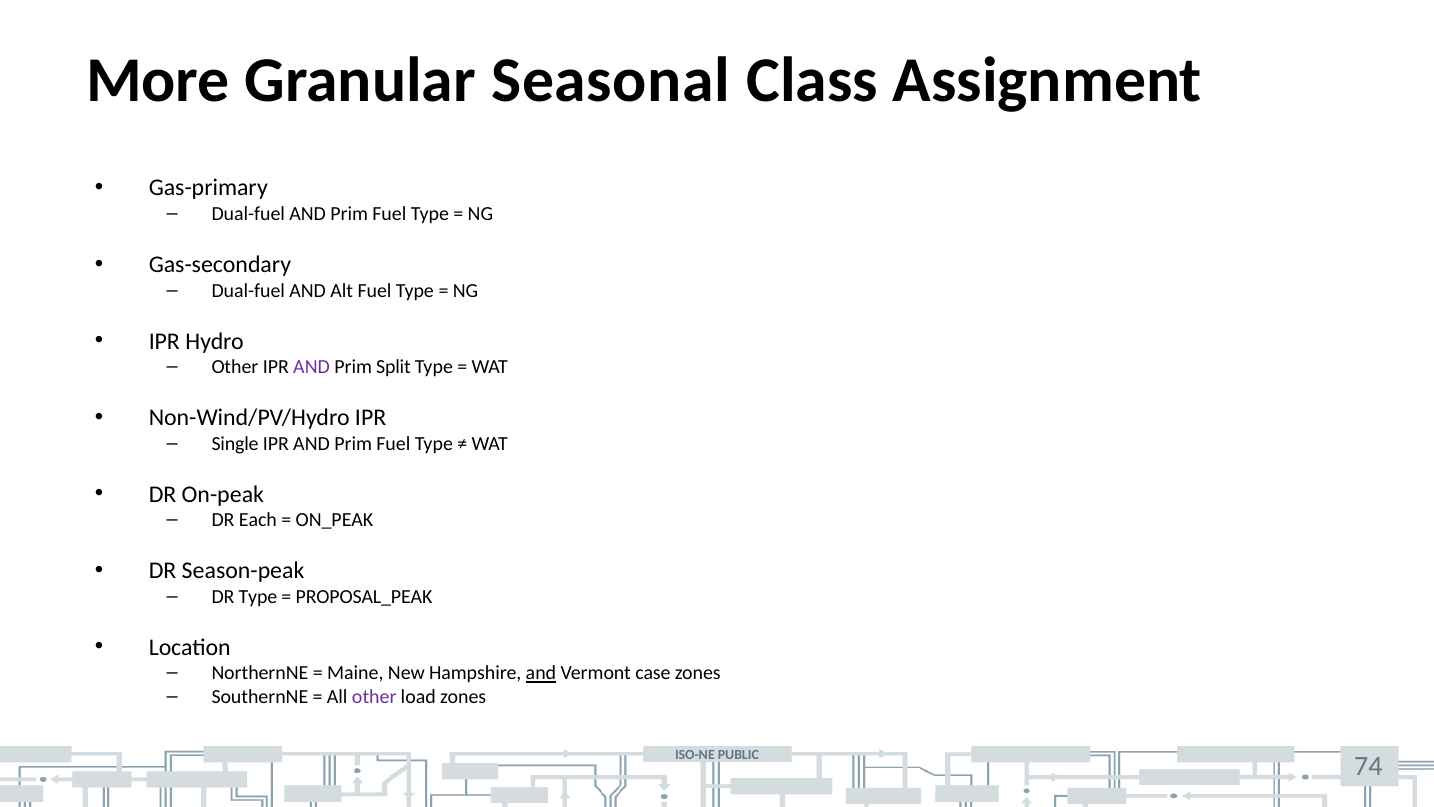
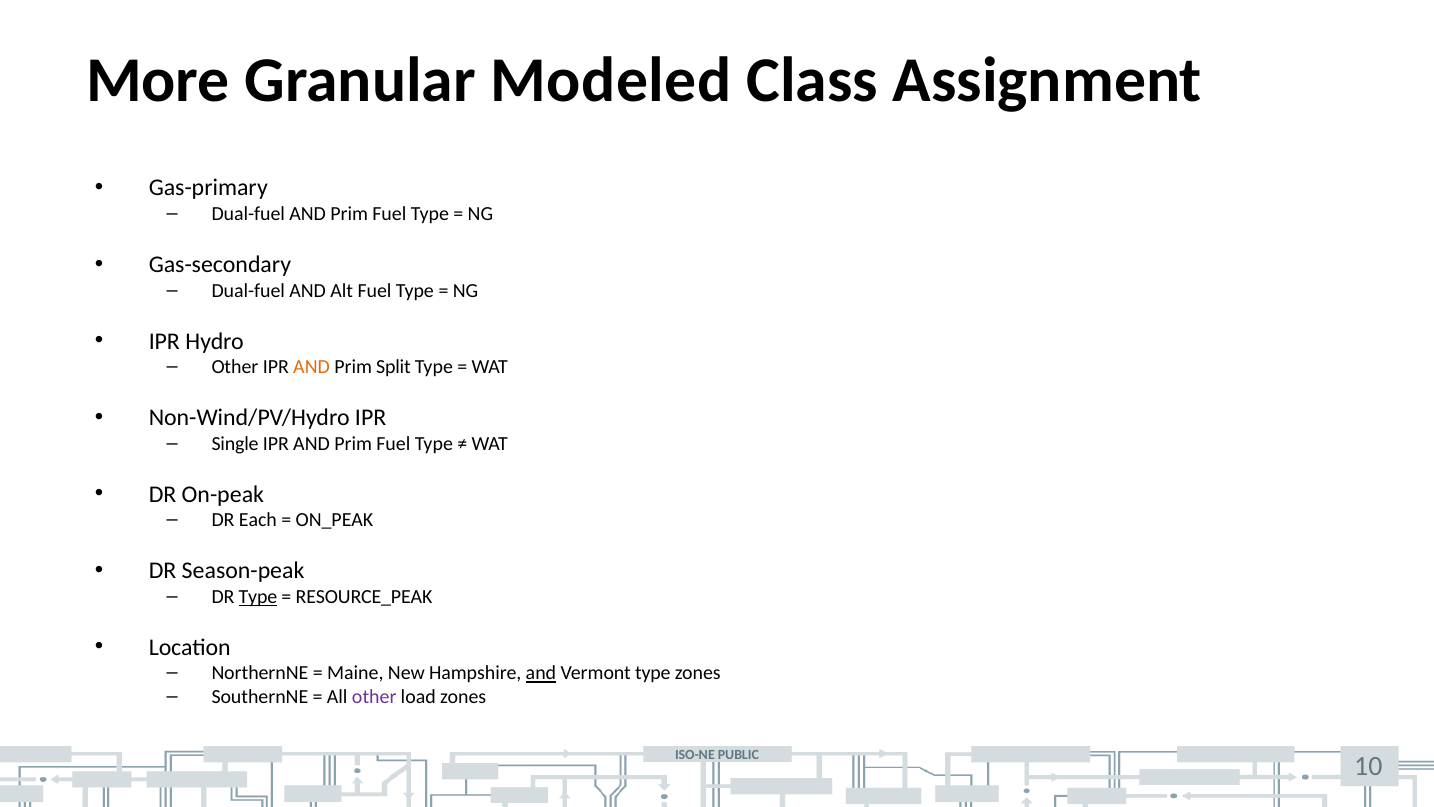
Seasonal: Seasonal -> Modeled (611, 81)
AND colour: purple -> orange (312, 367)
Type underline: none -> present (258, 597)
PROPOSAL_PEAK: PROPOSAL_PEAK -> RESOURCE_PEAK (364, 597)
Vermont case: case -> type (653, 673)
74: 74 -> 10 (1368, 766)
